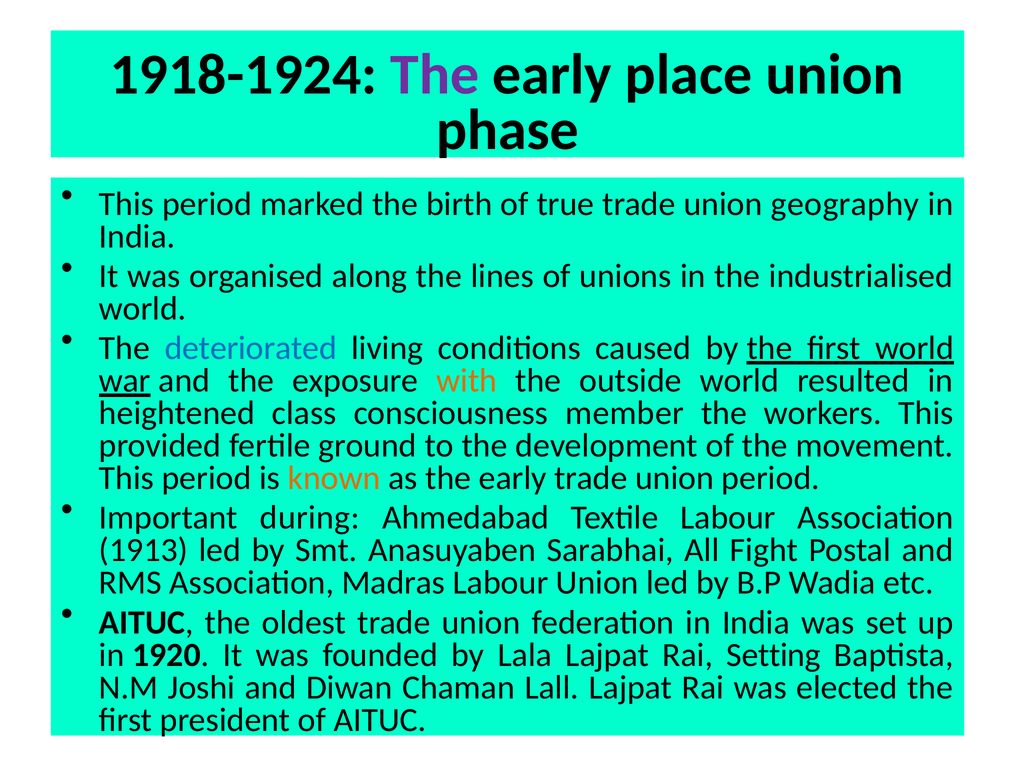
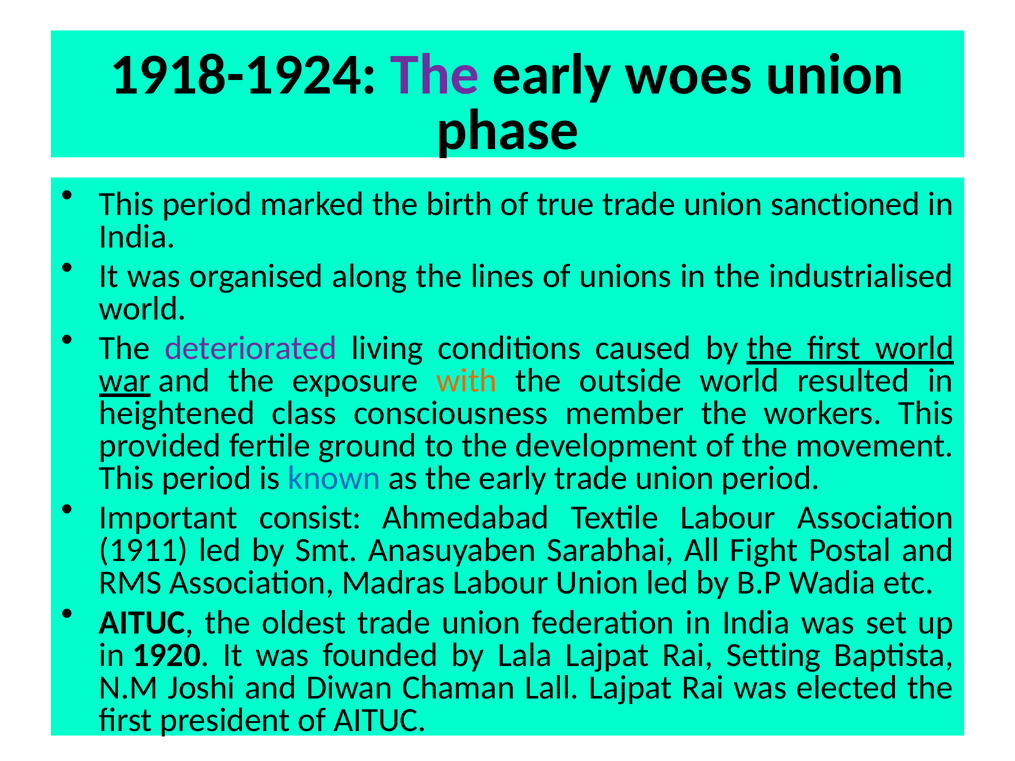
place: place -> woes (689, 75)
geography: geography -> sanctioned (845, 204)
deteriorated colour: blue -> purple (251, 348)
known colour: orange -> blue (334, 478)
during: during -> consist (310, 518)
1913: 1913 -> 1911 (144, 550)
